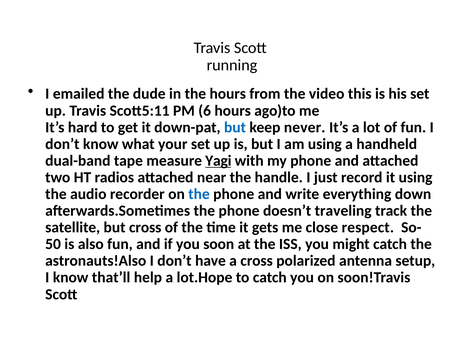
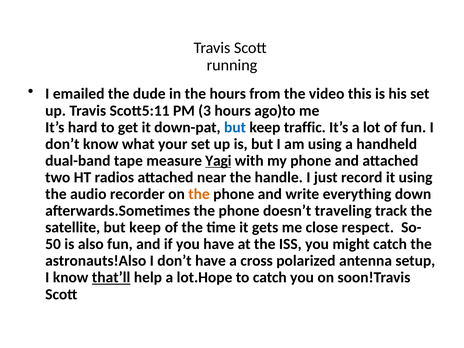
6: 6 -> 3 (205, 111)
never: never -> traffic (305, 127)
the colour: blue -> orange (199, 194)
satellite but cross: cross -> keep (145, 227)
you soon: soon -> have (219, 244)
that’ll underline: none -> present (111, 278)
